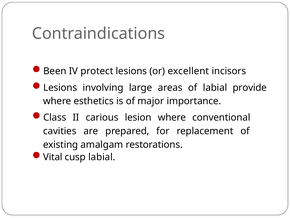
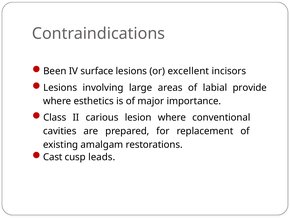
protect: protect -> surface (97, 71)
Vital: Vital -> Cast (53, 157)
cusp labial: labial -> leads (102, 157)
